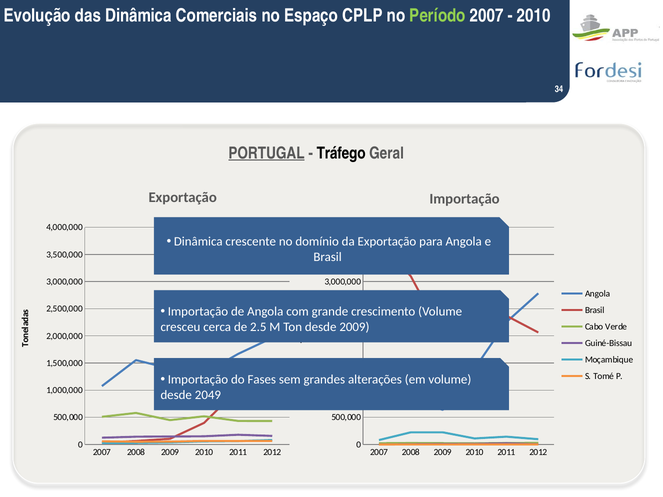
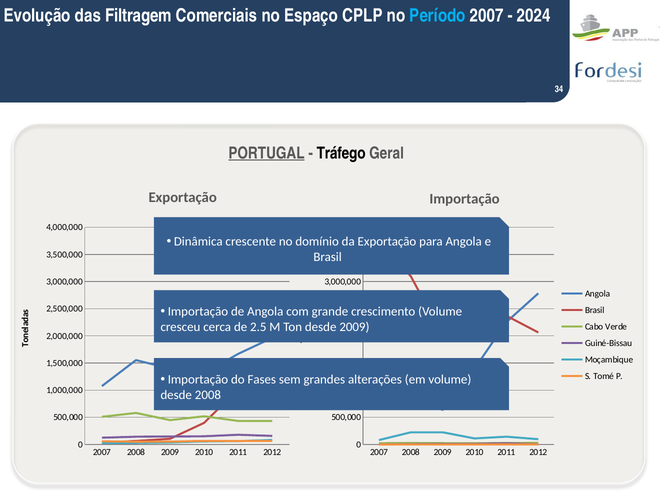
das Dinâmica: Dinâmica -> Filtragem (138, 16)
Período colour: light green -> light blue (438, 16)
2010: 2010 -> 2024 (534, 16)
desde 2049: 2049 -> 2008 (208, 395)
